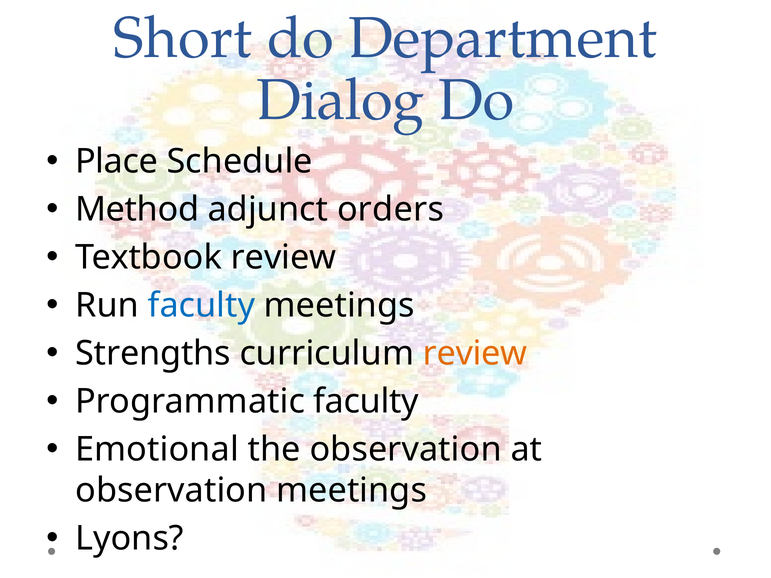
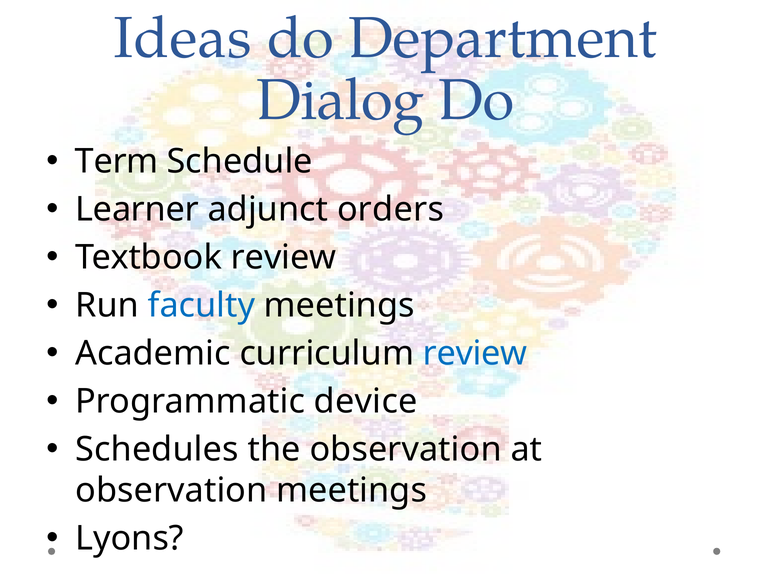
Short: Short -> Ideas (183, 38)
Place: Place -> Term (117, 162)
Method: Method -> Learner (137, 210)
Strengths: Strengths -> Academic (153, 354)
review colour: orange -> blue (475, 354)
Programmatic faculty: faculty -> device (366, 402)
Emotional: Emotional -> Schedules (157, 450)
